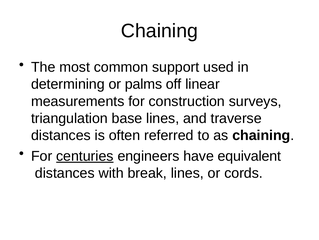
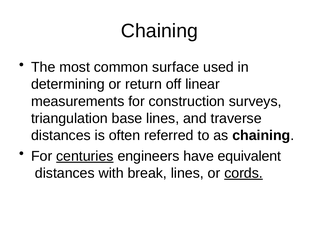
support: support -> surface (176, 67)
palms: palms -> return (144, 84)
cords underline: none -> present (244, 173)
